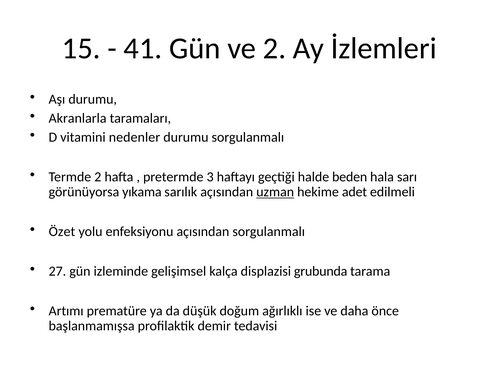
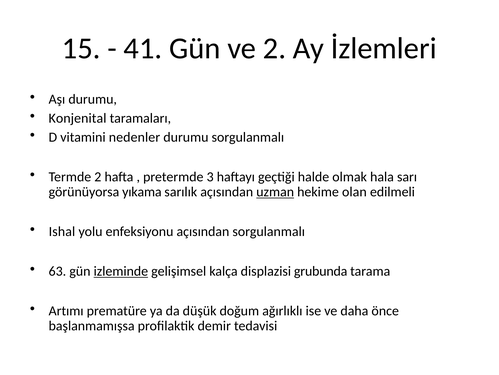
Akranlarla: Akranlarla -> Konjenital (78, 118)
beden: beden -> olmak (350, 177)
adet: adet -> olan (354, 192)
Özet: Özet -> Ishal (62, 231)
27: 27 -> 63 (57, 271)
izleminde underline: none -> present (121, 271)
